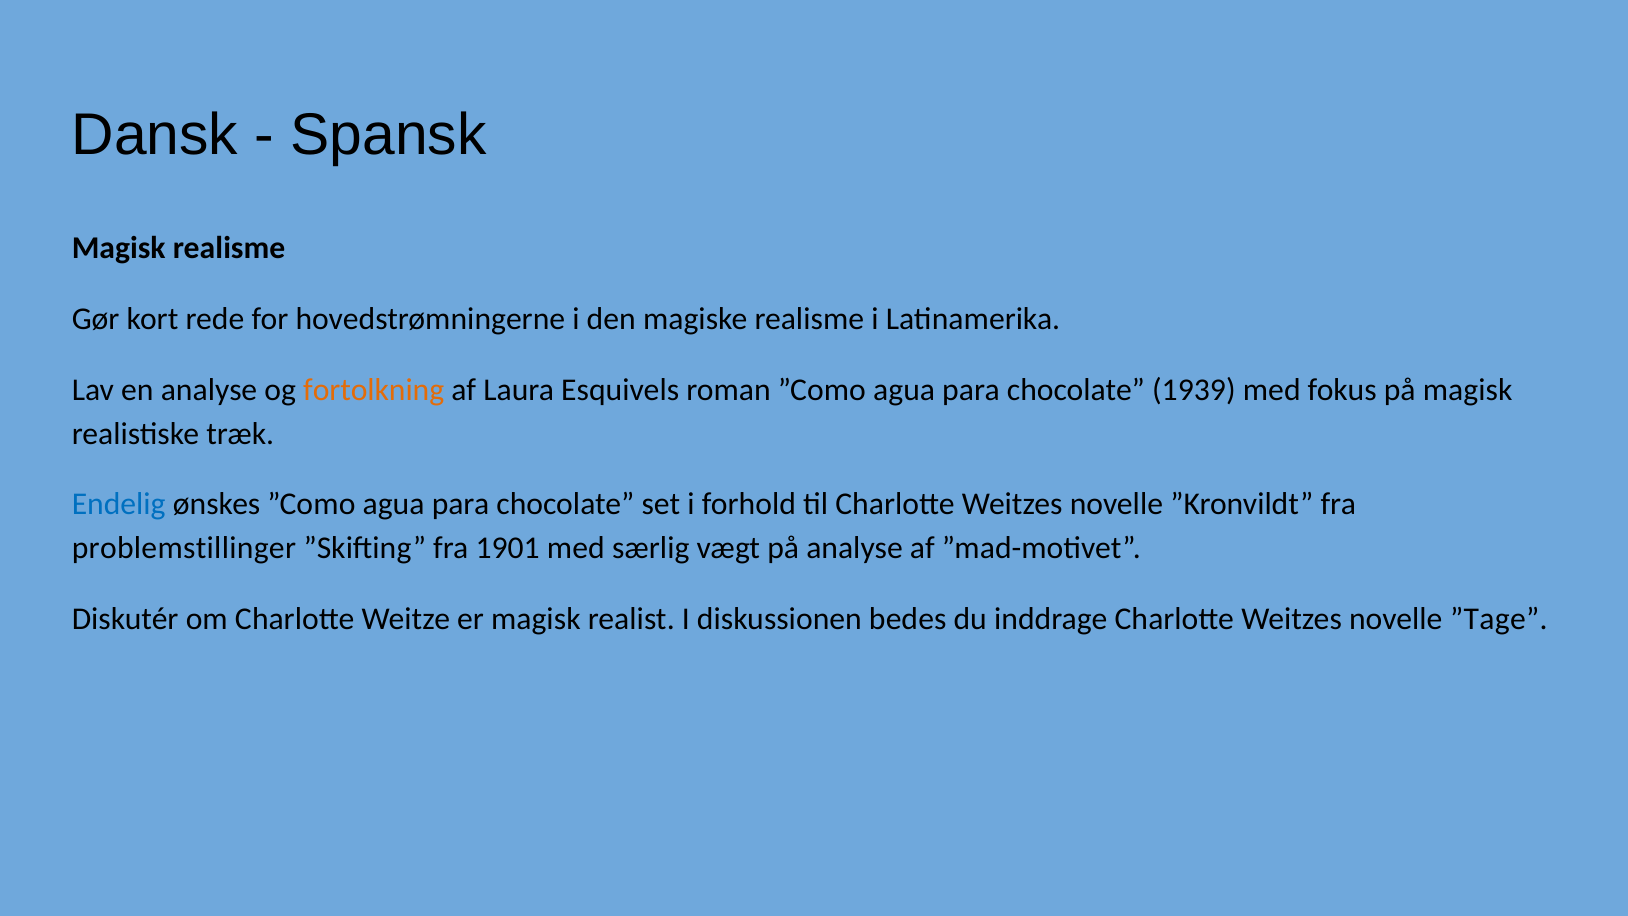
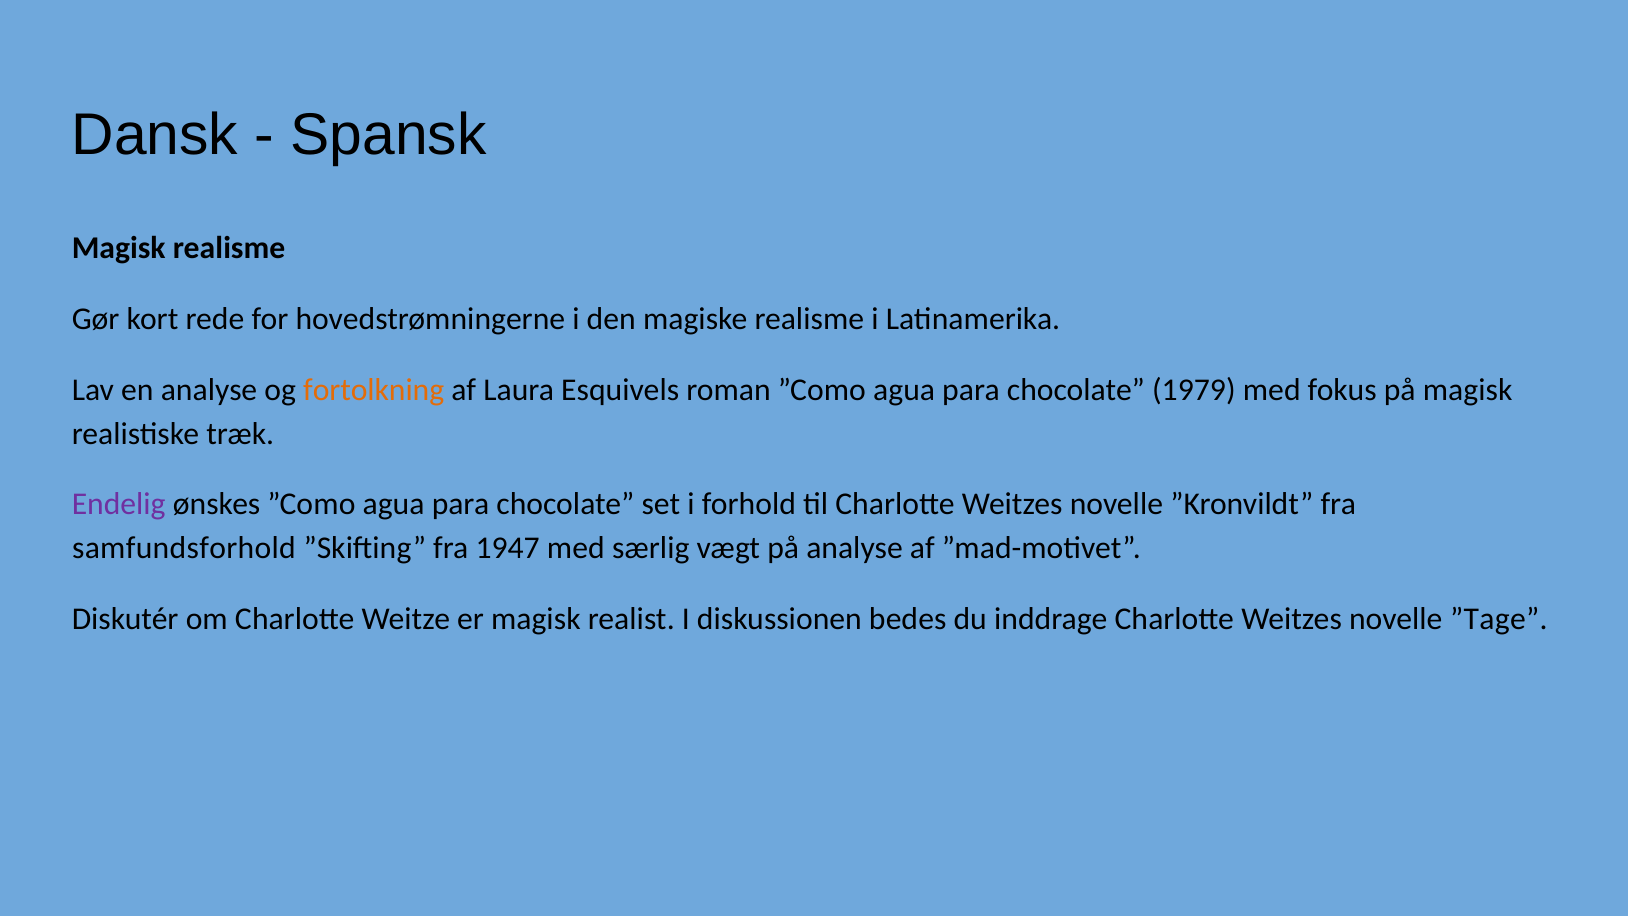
1939: 1939 -> 1979 (1194, 390)
Endelig colour: blue -> purple (119, 504)
problemstillinger: problemstillinger -> samfundsforhold (184, 548)
1901: 1901 -> 1947 (508, 548)
